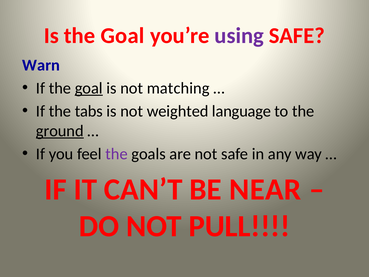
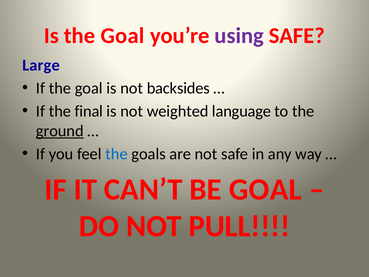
Warn: Warn -> Large (41, 65)
goal underline: present -> none (89, 88)
matching: matching -> backsides (178, 88)
tabs: tabs -> final (89, 111)
the colour: purple -> blue (117, 154)
BE NEAR: NEAR -> GOAL (265, 189)
